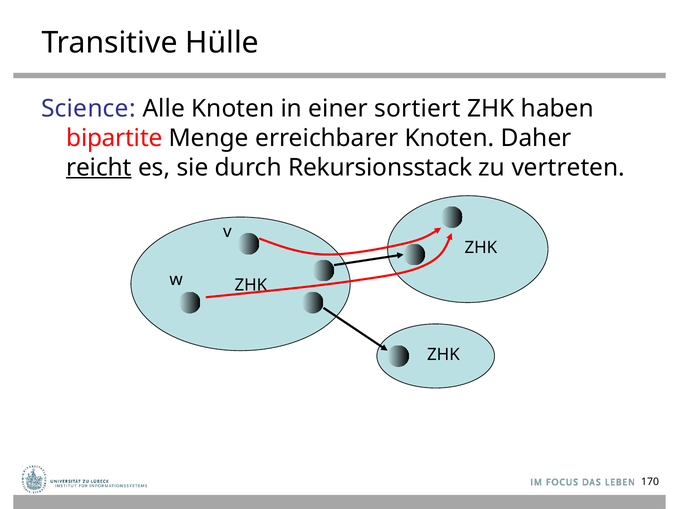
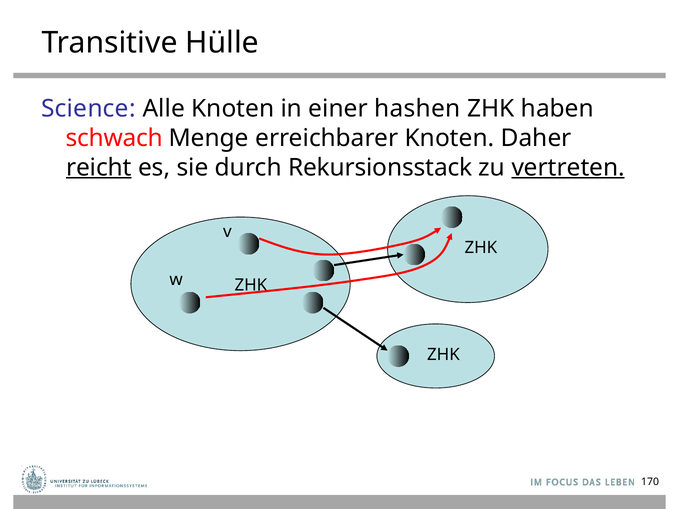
sortiert: sortiert -> hashen (417, 109)
bipartite: bipartite -> schwach (114, 138)
vertreten underline: none -> present (568, 168)
